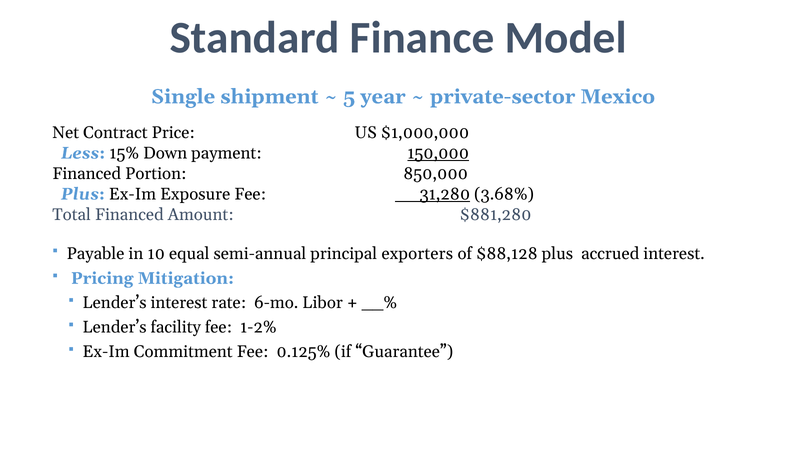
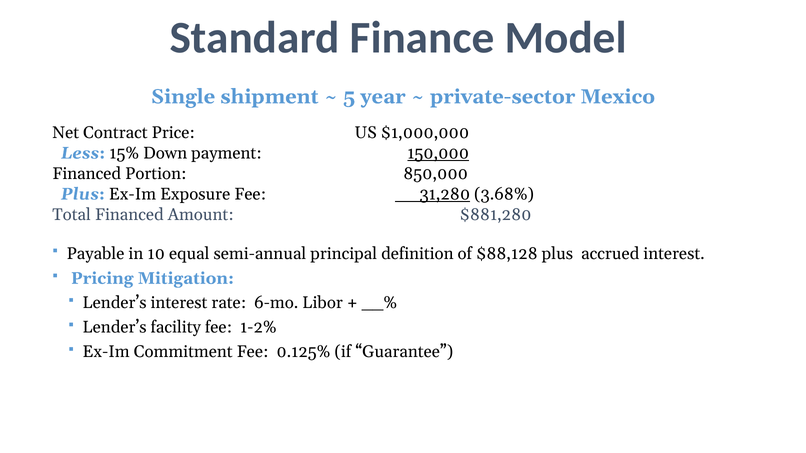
exporters: exporters -> definition (417, 254)
